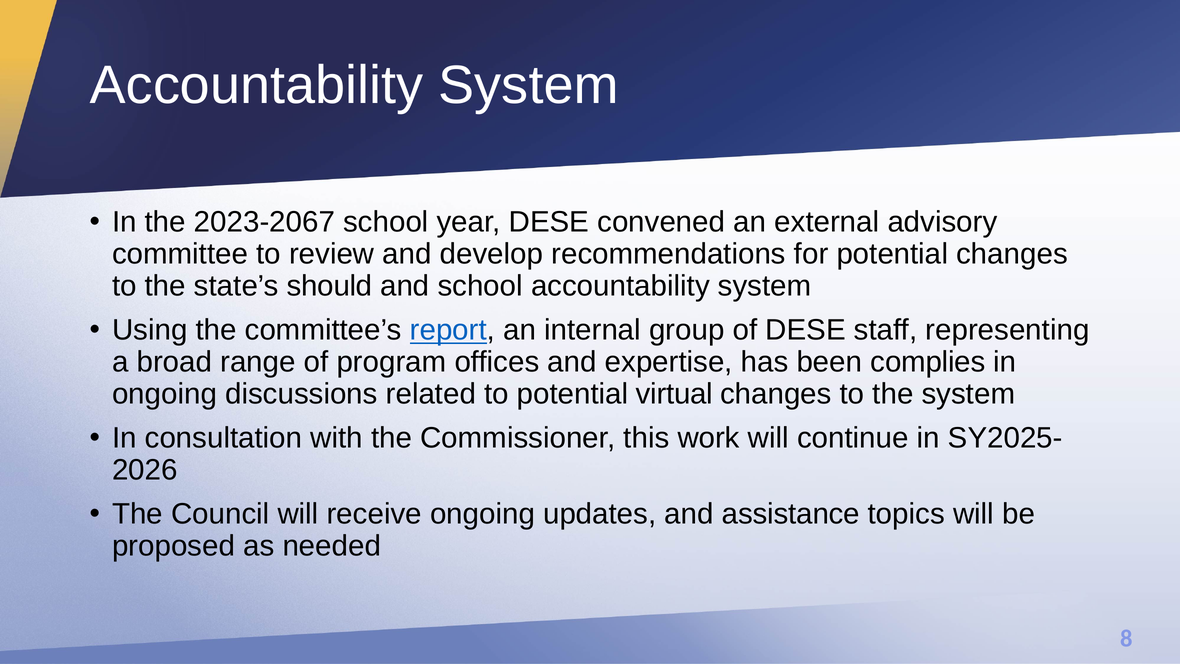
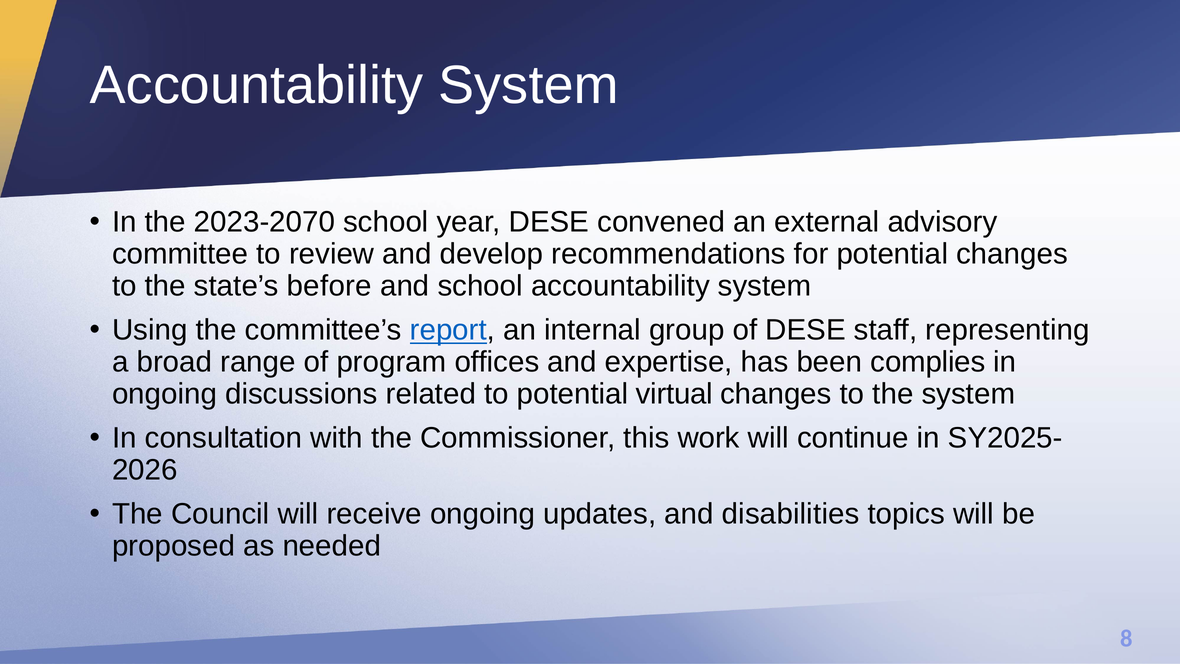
2023-2067: 2023-2067 -> 2023-2070 (264, 222)
should: should -> before (329, 286)
assistance: assistance -> disabilities (791, 514)
